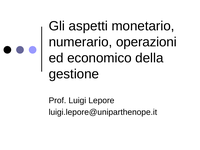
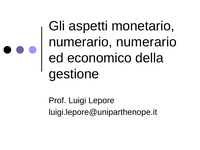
numerario operazioni: operazioni -> numerario (146, 42)
